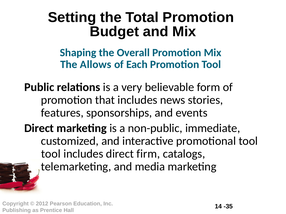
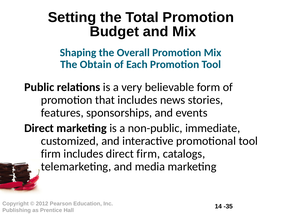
Allows: Allows -> Obtain (96, 65)
tool: tool -> firm (51, 154)
